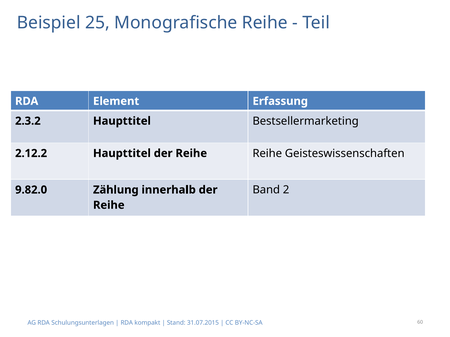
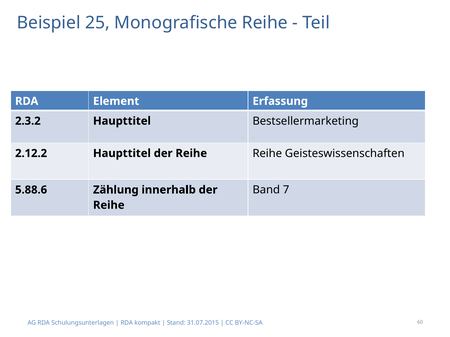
2: 2 -> 7 (286, 190)
9.82.0: 9.82.0 -> 5.88.6 (31, 190)
